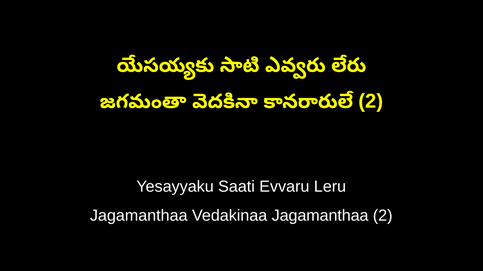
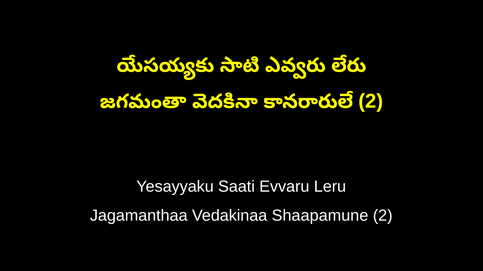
Vedakinaa Jagamanthaa: Jagamanthaa -> Shaapamune (320, 216)
